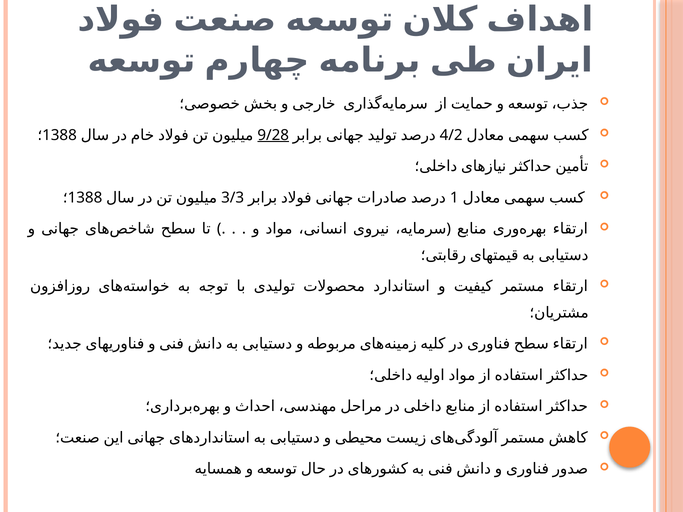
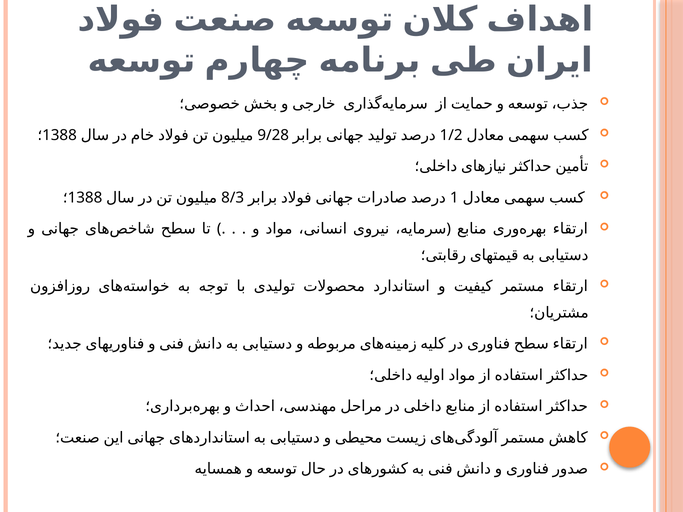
9/28 underline: present -> none (273, 135)
4/2: 4/2 -> 1/2 (451, 135)
3/3: 3/3 -> 8/3 (233, 198)
